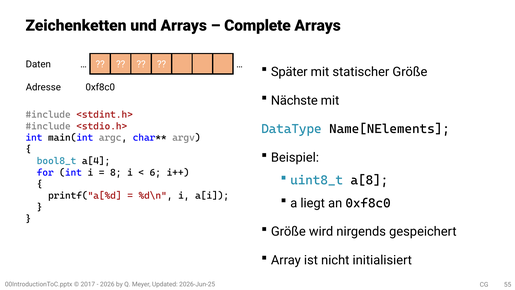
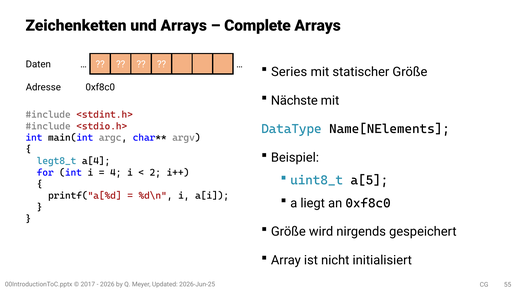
Später: Später -> Series (289, 72)
bool8_t: bool8_t -> legt8_t (57, 161)
8: 8 -> 4 (116, 172)
6: 6 -> 2 (155, 172)
a[8: a[8 -> a[5 (369, 180)
